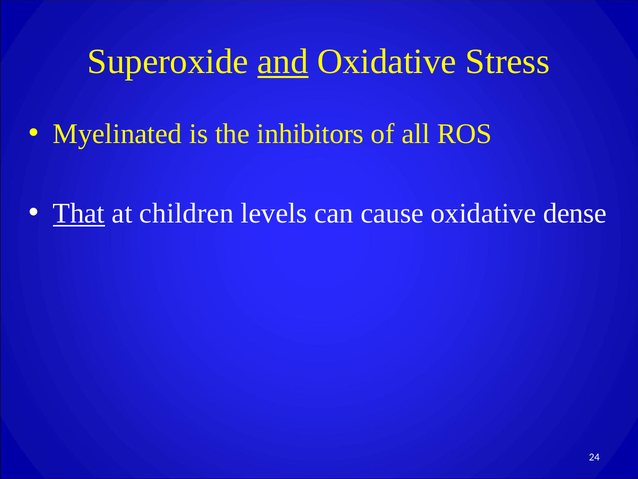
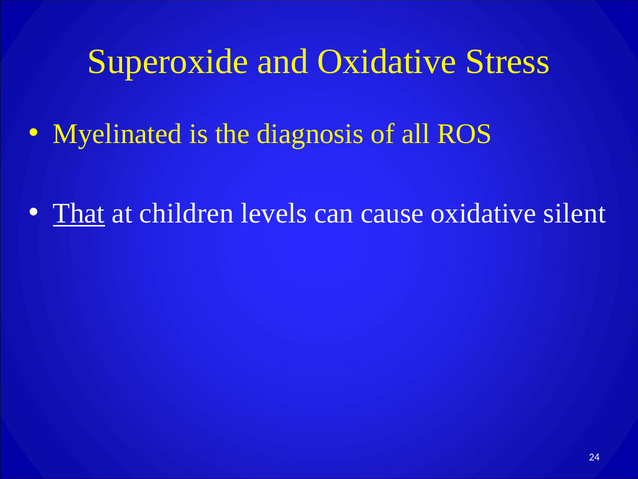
and underline: present -> none (283, 61)
inhibitors: inhibitors -> diagnosis (310, 134)
dense: dense -> silent (575, 213)
